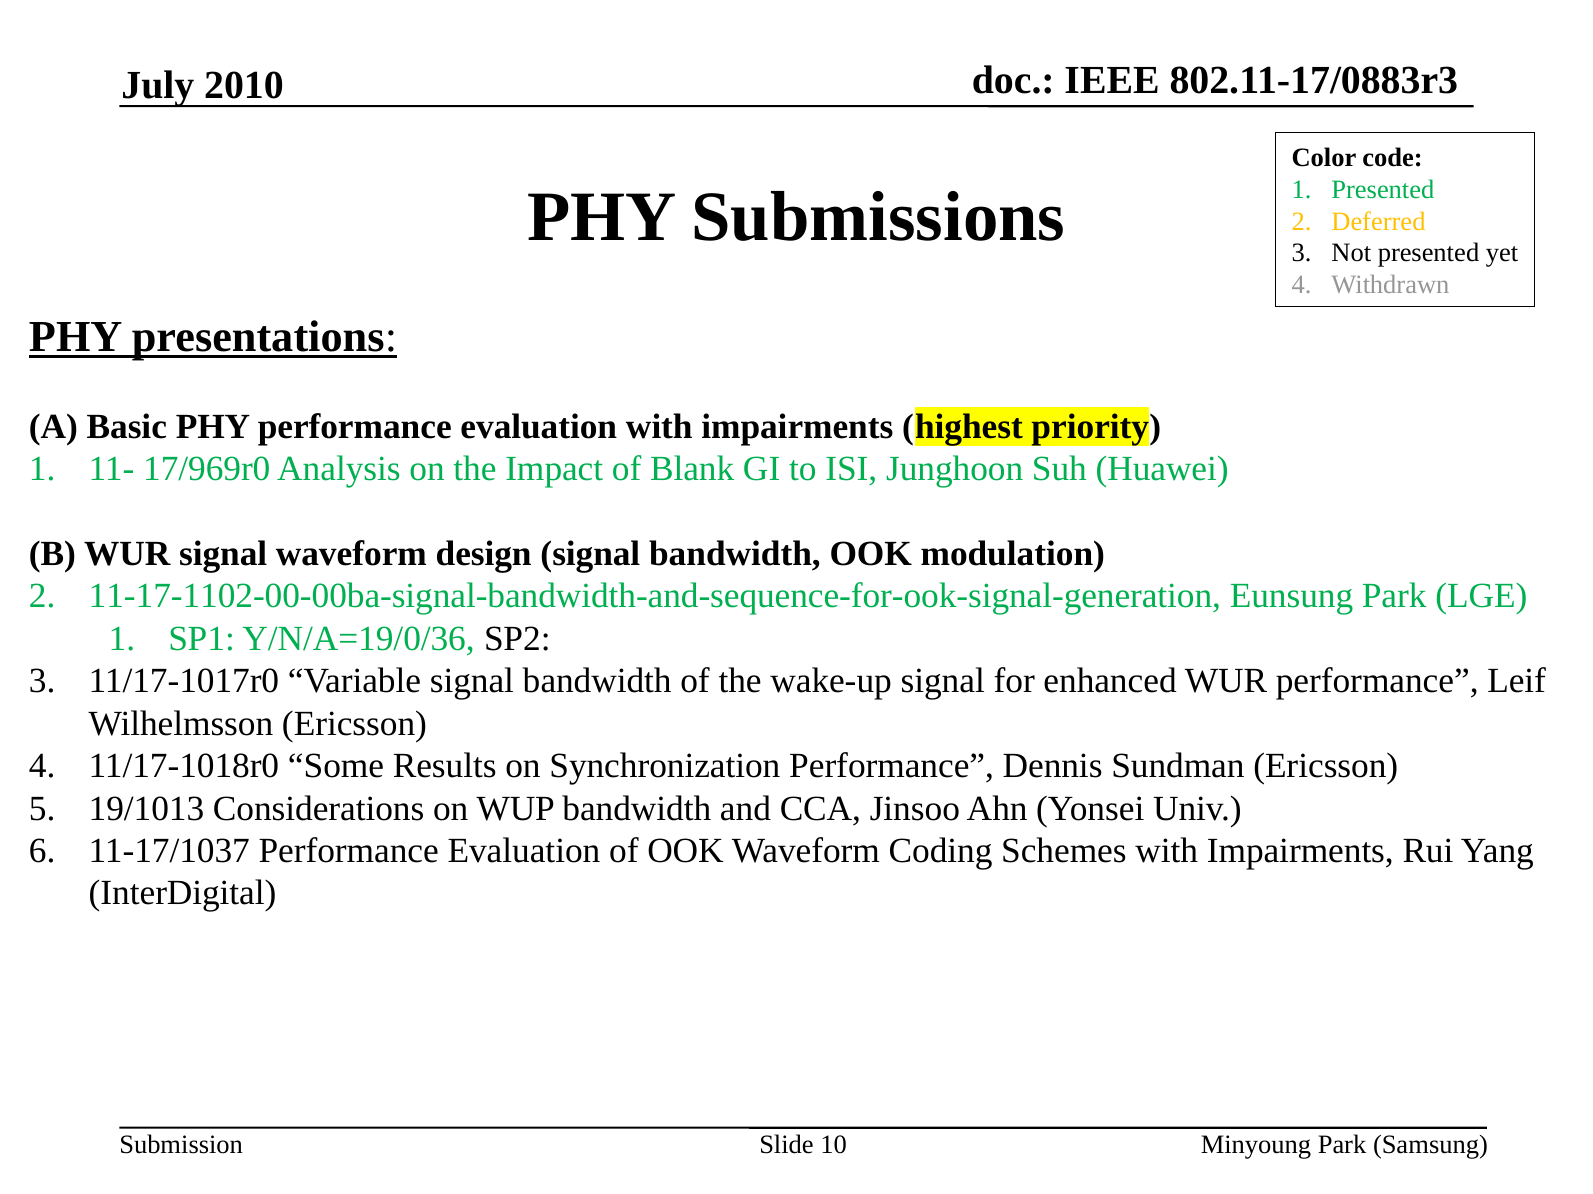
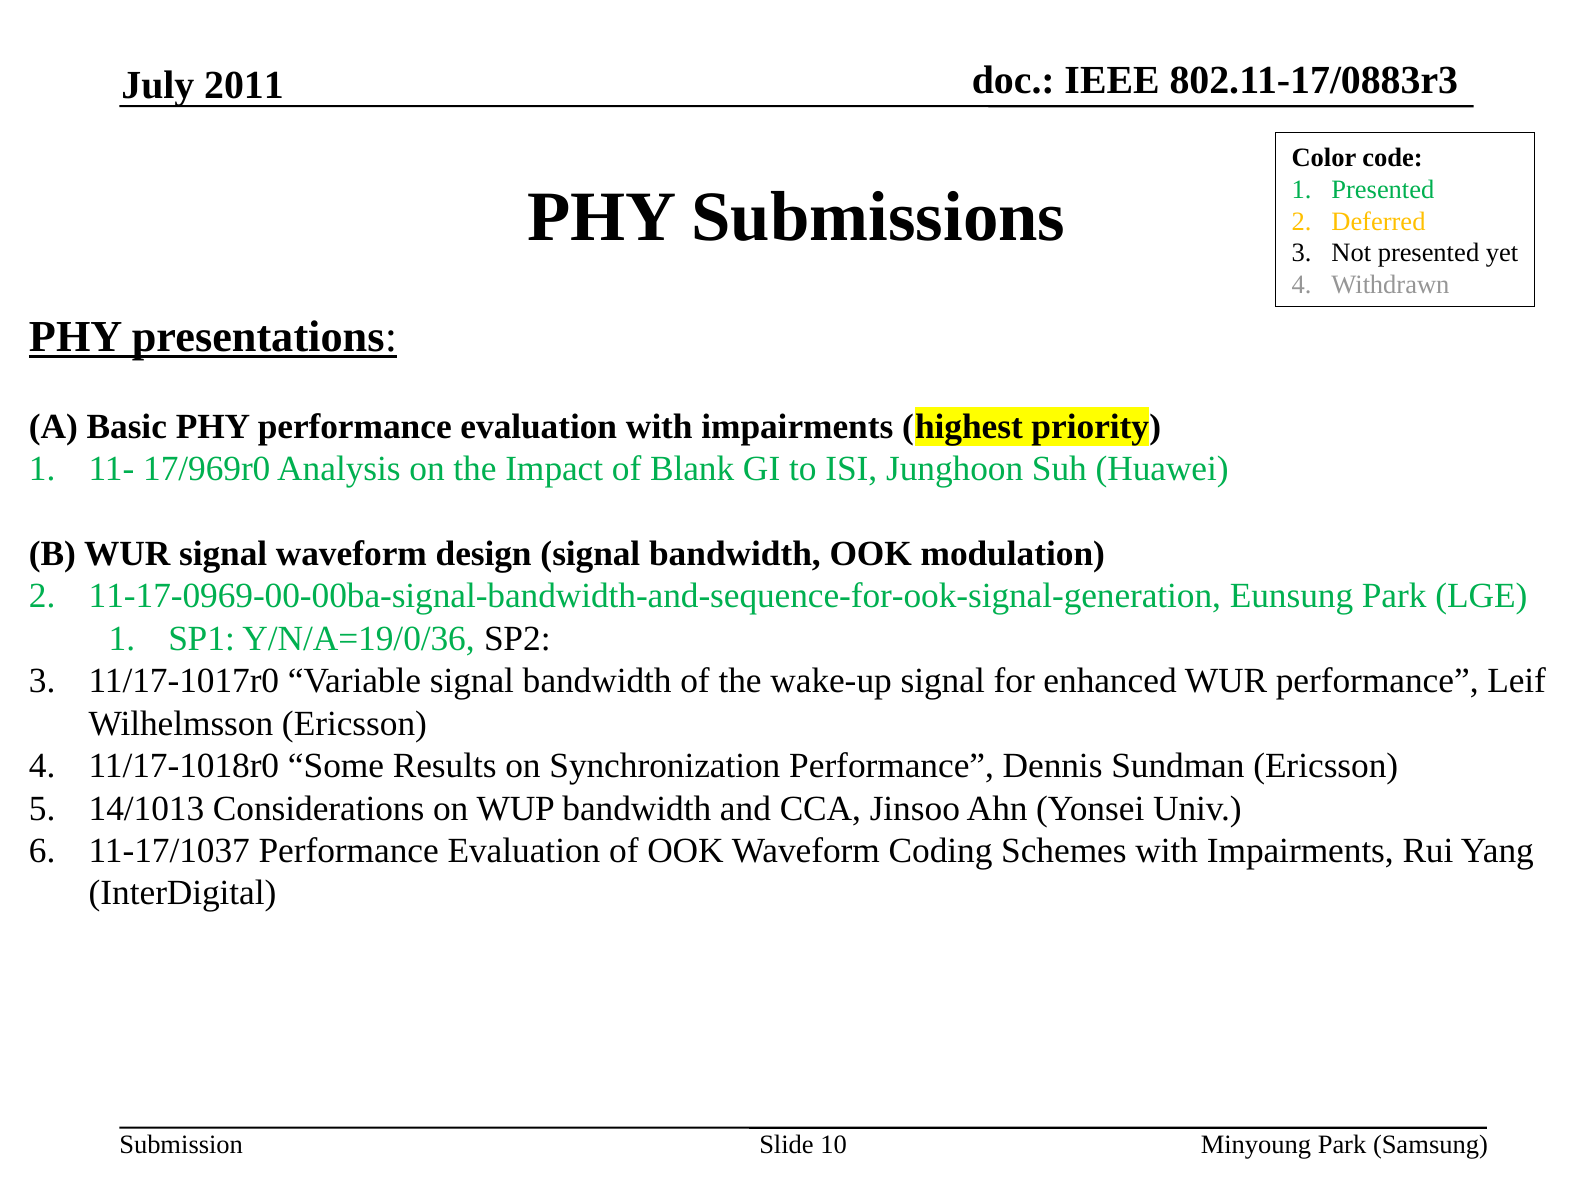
2010: 2010 -> 2011 (244, 85)
11-17-1102-00-00ba-signal-bandwidth-and-sequence-for-ook-signal-generation: 11-17-1102-00-00ba-signal-bandwidth-and-sequence-for-ook-signal-generation -> 11-17-0969-00-00ba-signal-bandwidth-and-sequence-for-ook-signal-generation (655, 597)
19/1013: 19/1013 -> 14/1013 (146, 809)
